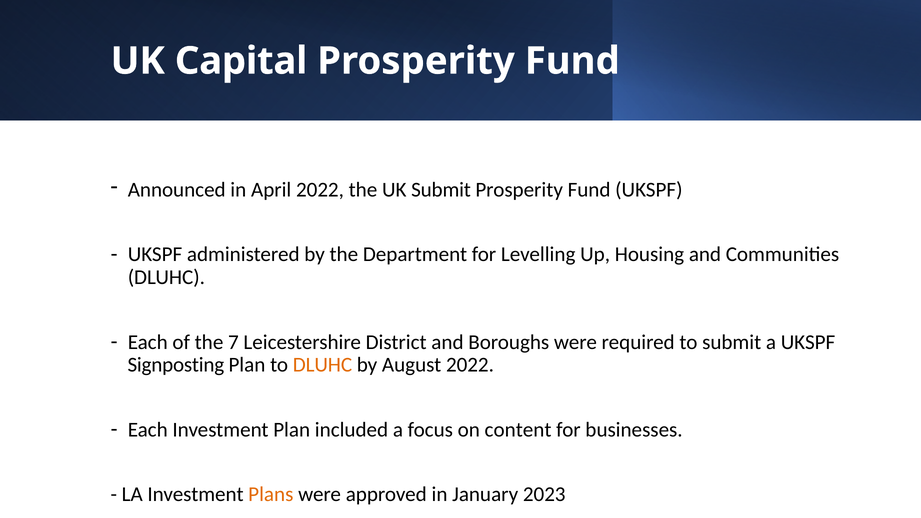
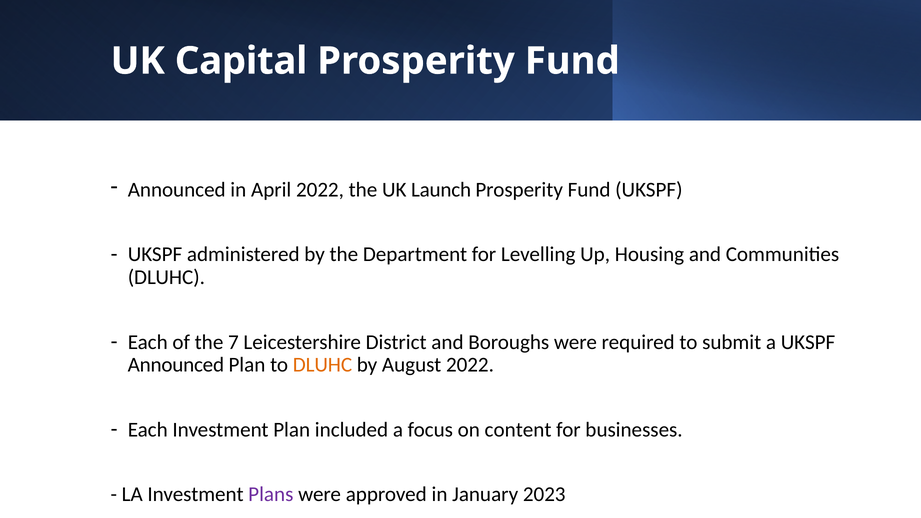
UK Submit: Submit -> Launch (441, 190)
Signposting: Signposting -> Announced (176, 365)
Plans colour: orange -> purple (271, 494)
